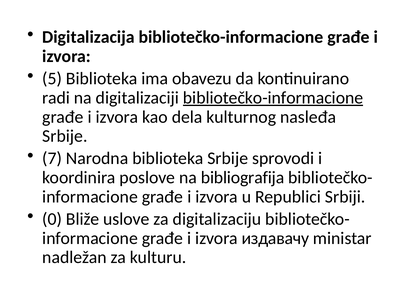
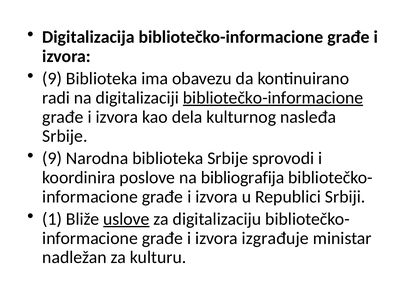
5: 5 -> 9 (52, 79)
7: 7 -> 9 (52, 159)
0: 0 -> 1 (52, 219)
uslove underline: none -> present (126, 219)
издавачу: издавачу -> izgrađuje (275, 238)
